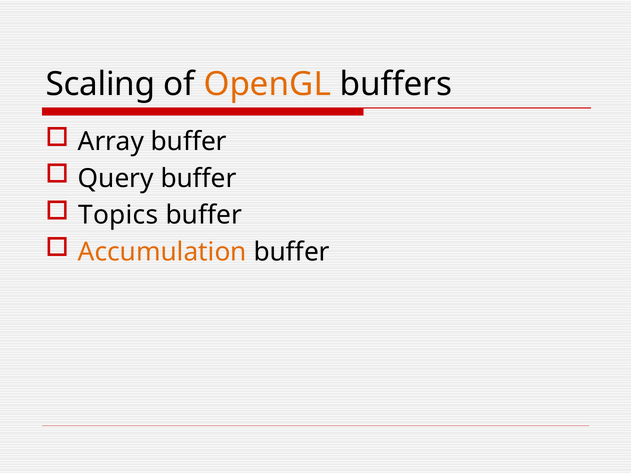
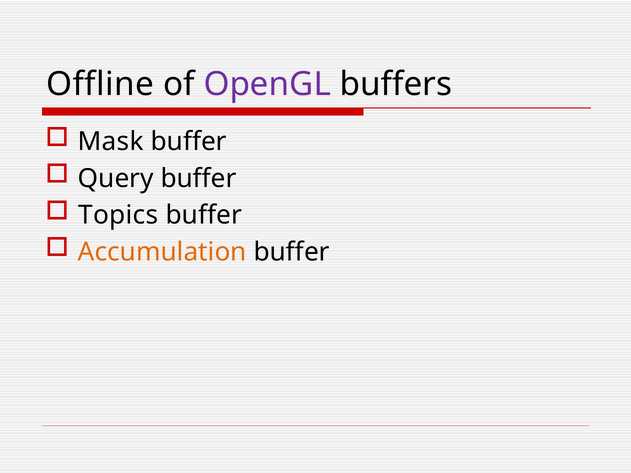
Scaling: Scaling -> Offline (100, 84)
OpenGL colour: orange -> purple (267, 84)
Array: Array -> Mask (111, 142)
